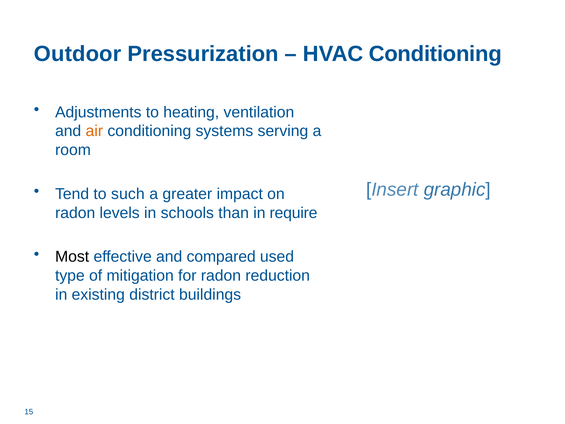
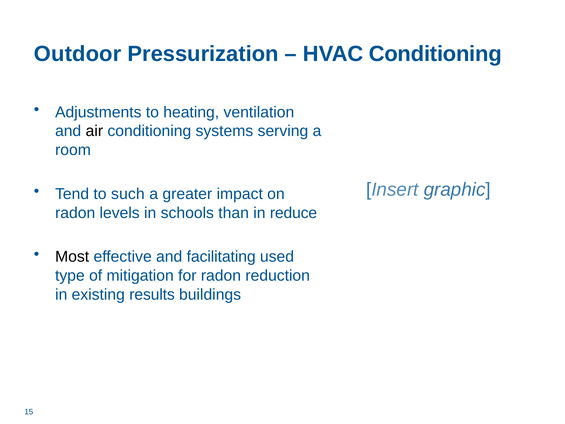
air colour: orange -> black (94, 131)
require: require -> reduce (293, 213)
compared: compared -> facilitating (221, 257)
district: district -> results (152, 294)
